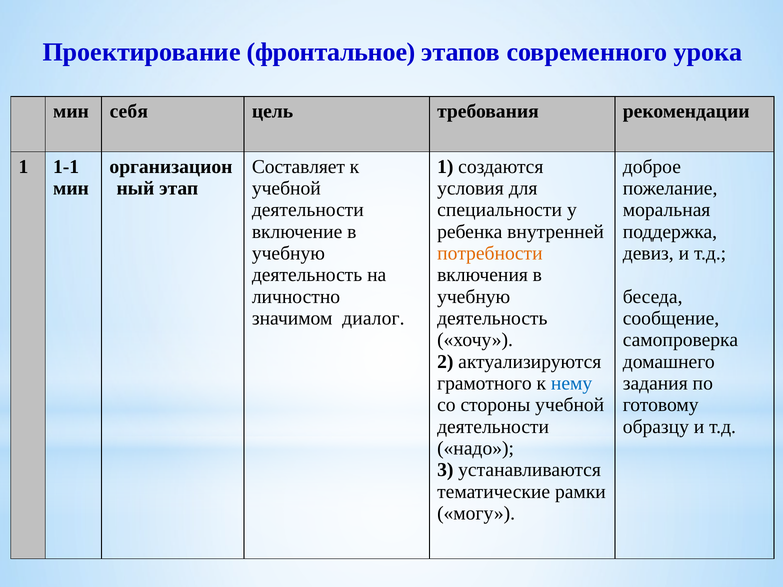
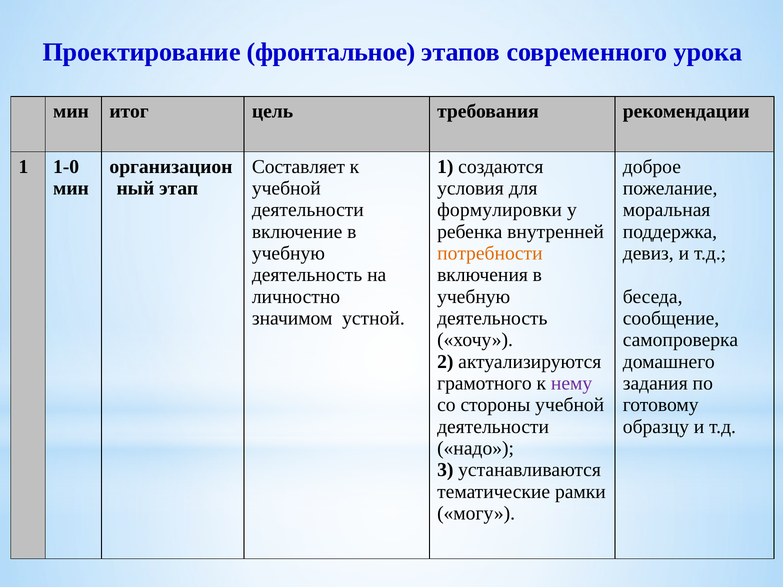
себя: себя -> итог (129, 111)
1-1: 1-1 -> 1-0 (66, 167)
специальности: специальности -> формулировки (500, 210)
диалог: диалог -> устной (373, 318)
нему colour: blue -> purple (572, 383)
